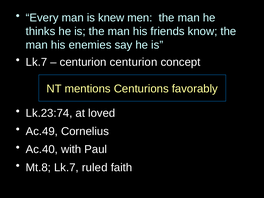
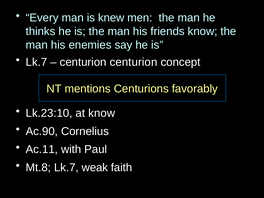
Lk.23:74: Lk.23:74 -> Lk.23:10 (49, 113)
at loved: loved -> know (102, 113)
Ac.49: Ac.49 -> Ac.90 (42, 131)
Ac.40: Ac.40 -> Ac.11 (42, 149)
ruled: ruled -> weak (95, 168)
